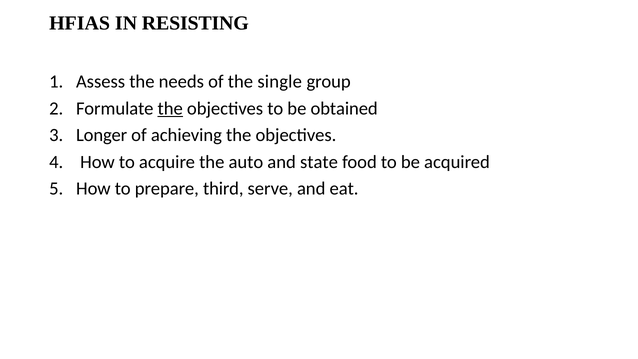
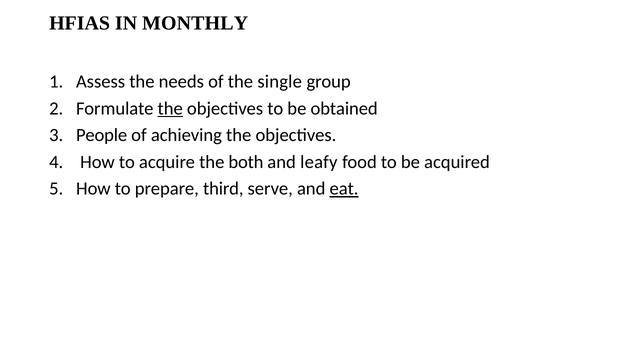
RESISTING: RESISTING -> MONTHLY (195, 23)
Longer: Longer -> People (102, 135)
auto: auto -> both (246, 162)
state: state -> leafy (319, 162)
eat underline: none -> present (344, 189)
